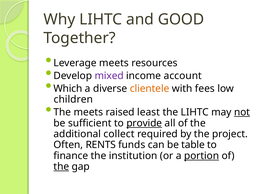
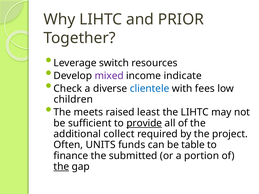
GOOD: GOOD -> PRIOR (181, 19)
Leverage meets: meets -> switch (114, 63)
account: account -> indicate (183, 76)
Which: Which -> Check (68, 89)
clientele colour: orange -> blue (150, 89)
not underline: present -> none (242, 112)
RENTS: RENTS -> UNITS (101, 145)
institution: institution -> submitted (133, 156)
portion underline: present -> none (202, 156)
